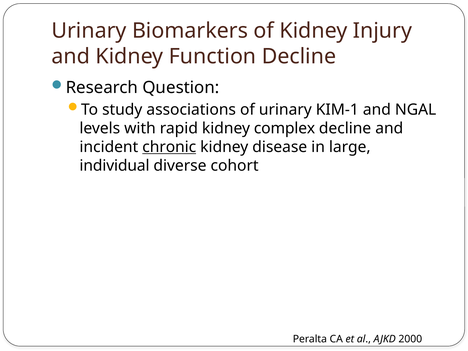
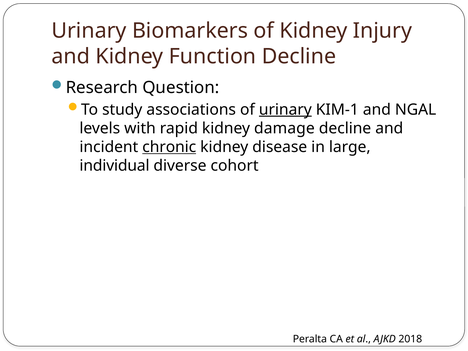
urinary underline: none -> present (285, 110)
complex: complex -> damage (284, 128)
2000: 2000 -> 2018 (410, 339)
